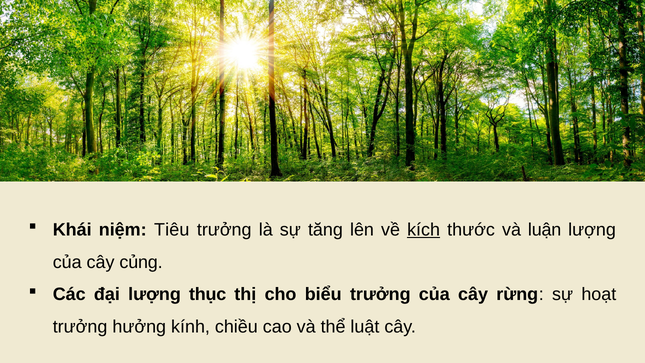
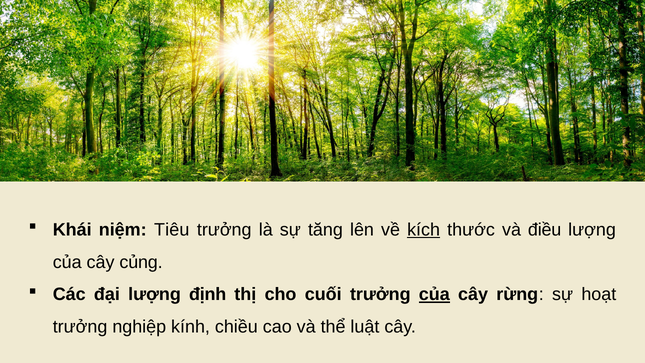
luận: luận -> điều (545, 230)
thục: thục -> định (208, 294)
biểu: biểu -> cuối (323, 294)
của underline: none -> present (434, 294)
hưởng: hưởng -> nghiệp (139, 327)
